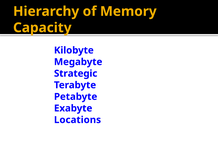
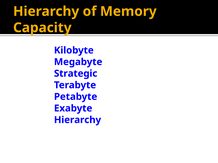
Locations: Locations -> Hierarchy (78, 120)
